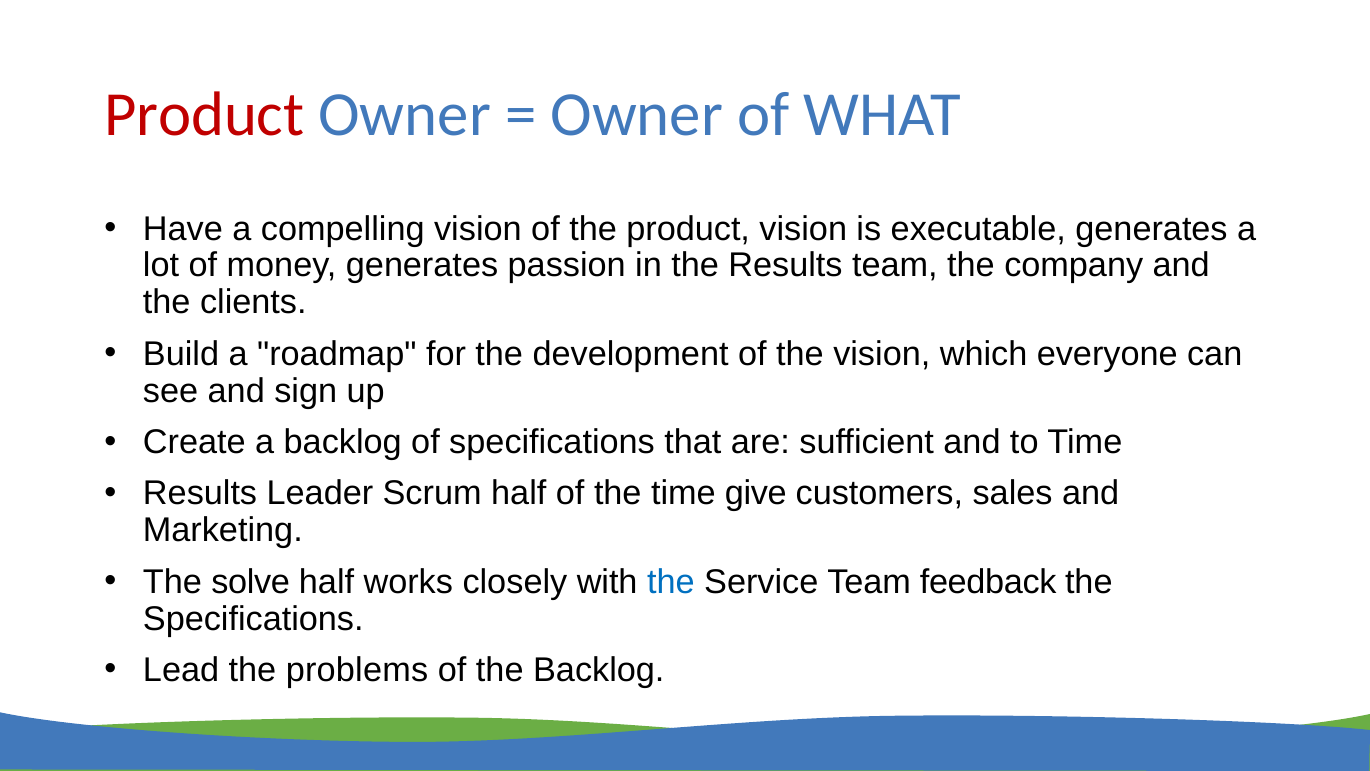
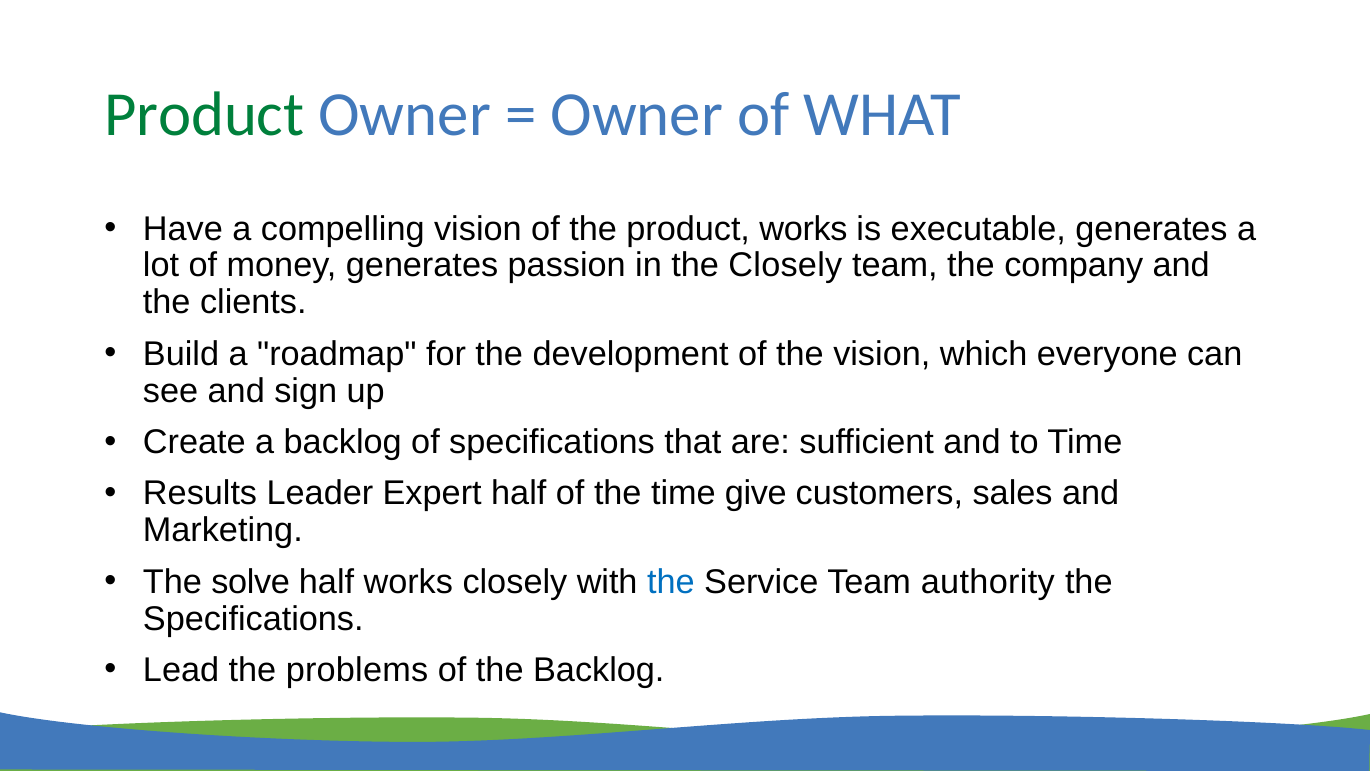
Product colour: red -> green (204, 115)
product vision: vision -> works (803, 229)
the Results: Results -> Closely (785, 266)
Scrum: Scrum -> Expert (432, 493)
feedback: feedback -> authority (988, 581)
